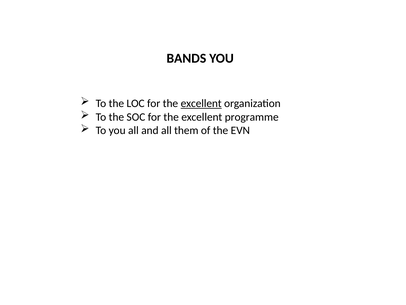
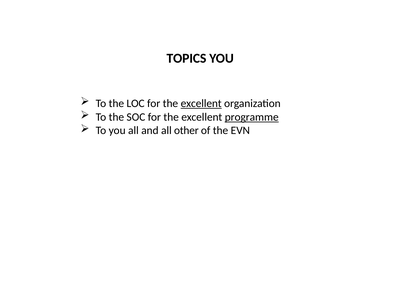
BANDS: BANDS -> TOPICS (186, 58)
programme underline: none -> present (252, 117)
them: them -> other (186, 130)
